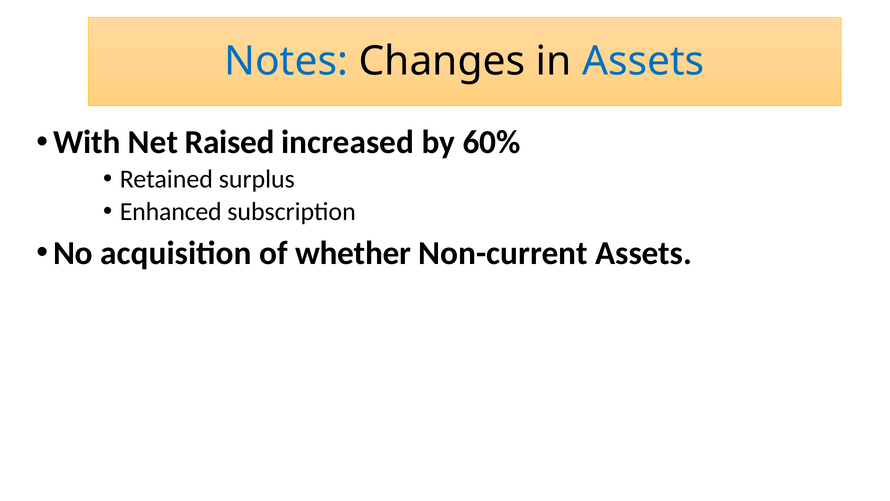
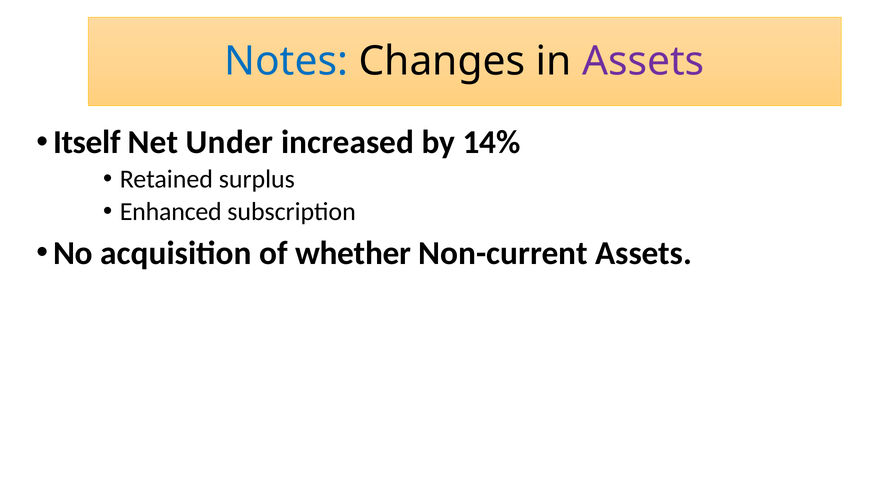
Assets colour: blue -> purple (643, 61)
With: With -> Itself (87, 142)
Raised: Raised -> Under (229, 142)
60%: 60% -> 14% (492, 142)
